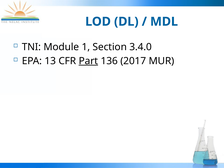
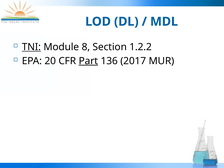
TNI underline: none -> present (31, 47)
1: 1 -> 8 (86, 47)
3.4.0: 3.4.0 -> 1.2.2 (141, 47)
13: 13 -> 20 (50, 61)
